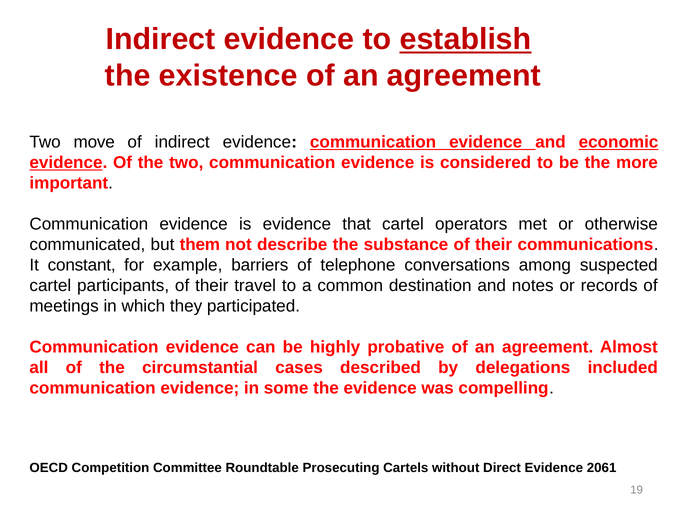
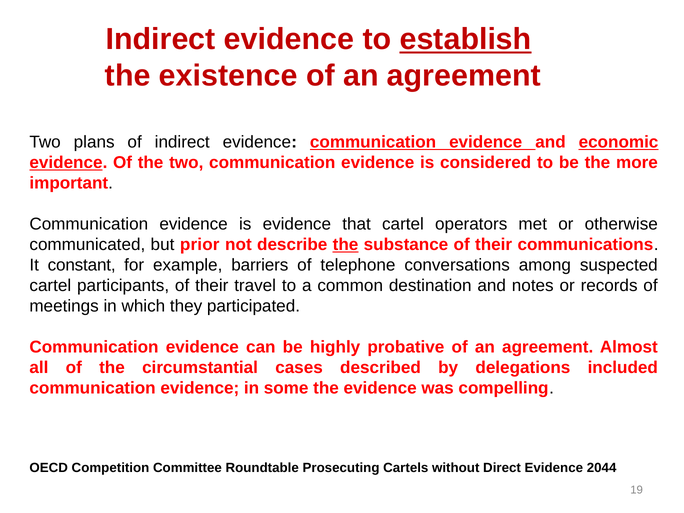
move: move -> plans (94, 142)
them: them -> prior (200, 245)
the underline: none -> present (346, 245)
2061: 2061 -> 2044 (602, 468)
